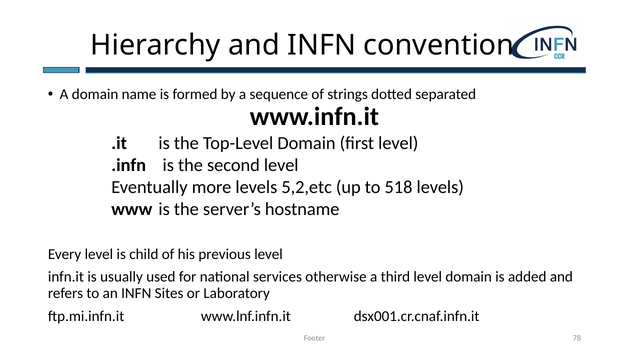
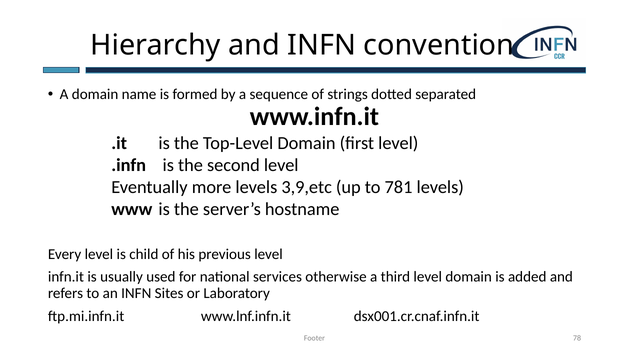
5,2,etc: 5,2,etc -> 3,9,etc (307, 187)
518: 518 -> 781 (399, 187)
